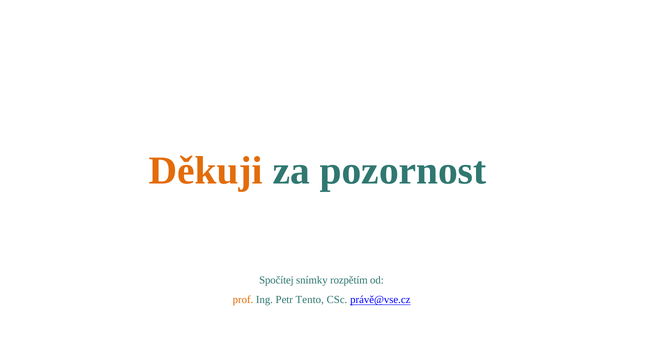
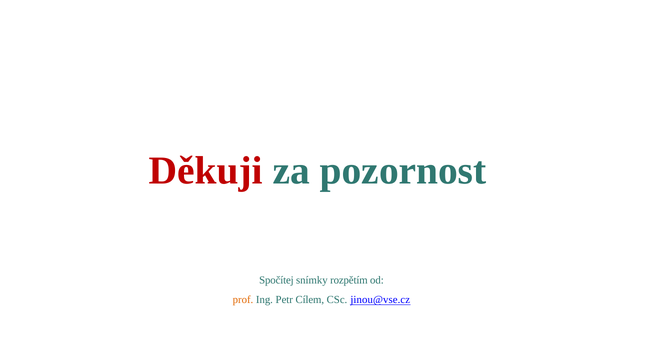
Děkuji colour: orange -> red (206, 171)
Tento: Tento -> Cílem (310, 299)
právě@vse.cz: právě@vse.cz -> jinou@vse.cz (380, 299)
